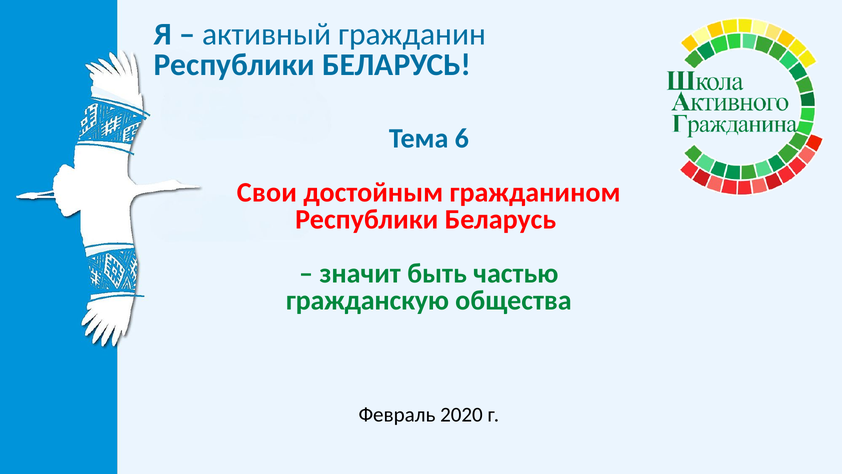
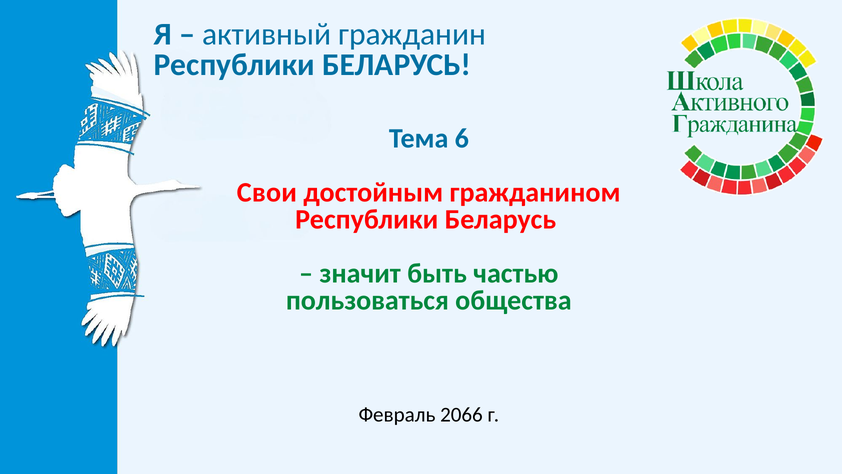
гражданскую: гражданскую -> пользоваться (367, 300)
2020: 2020 -> 2066 (461, 414)
